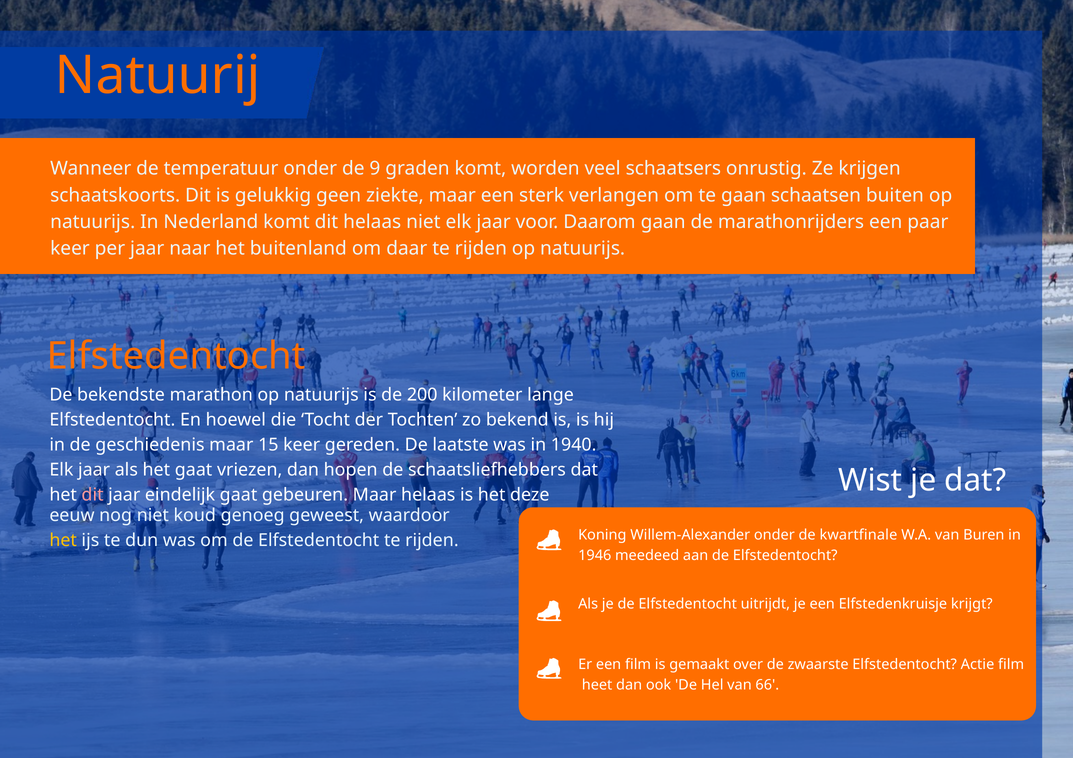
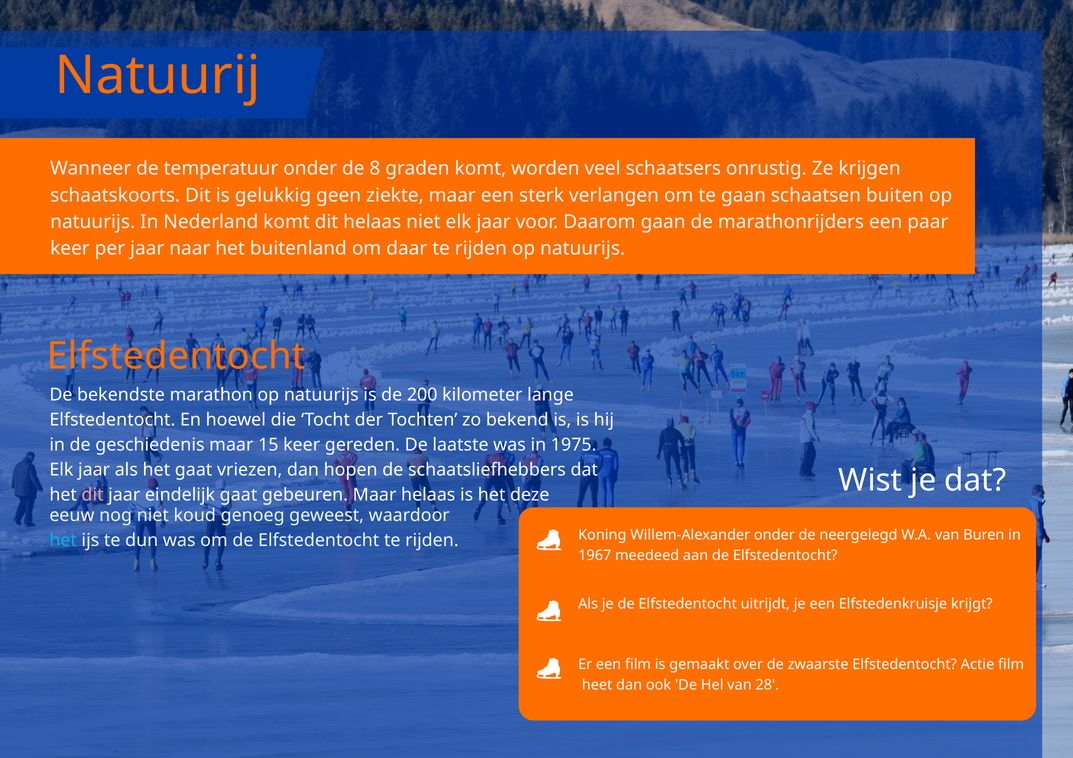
9: 9 -> 8 (375, 169)
1940: 1940 -> 1975 (574, 445)
kwartfinale: kwartfinale -> neergelegd (858, 535)
het colour: yellow -> light blue (63, 541)
1946: 1946 -> 1967 (595, 556)
66: 66 -> 28 (767, 685)
